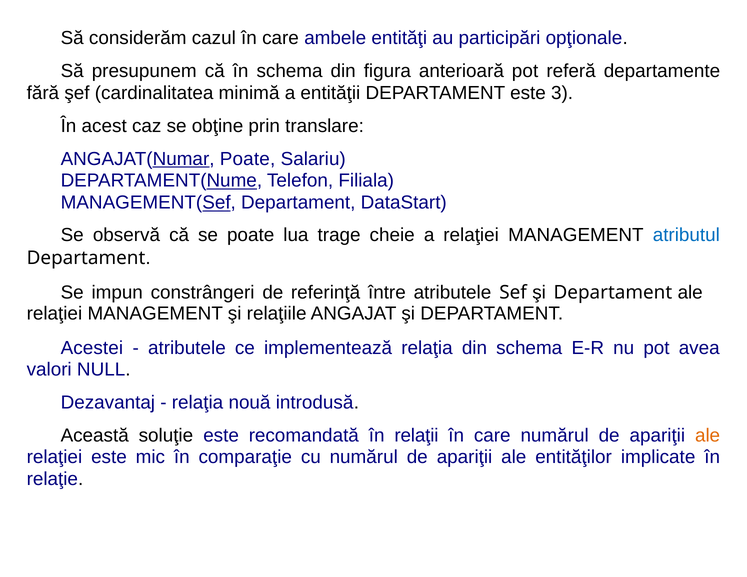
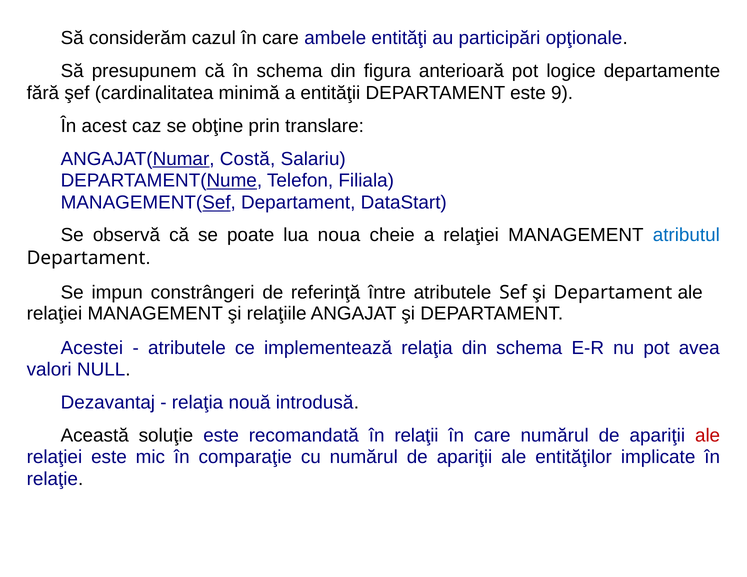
referă: referă -> logice (571, 71)
3: 3 -> 9 (562, 93)
ANGAJAT(Numar Poate: Poate -> Costă (248, 159)
trage: trage -> noua (339, 235)
ale colour: orange -> red (708, 436)
